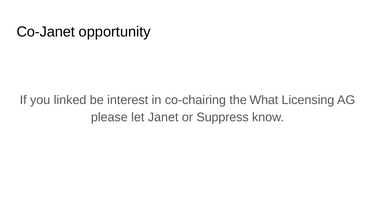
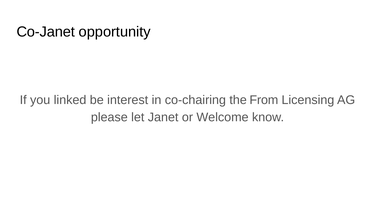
What: What -> From (264, 100)
Suppress: Suppress -> Welcome (223, 117)
